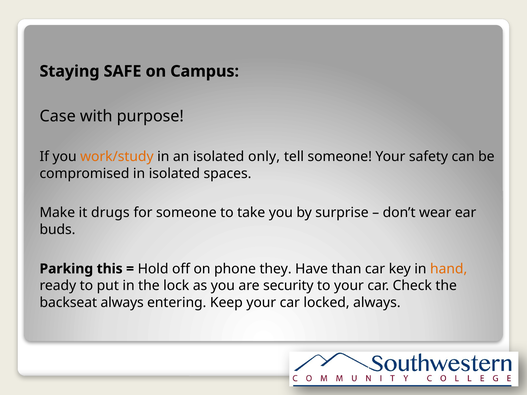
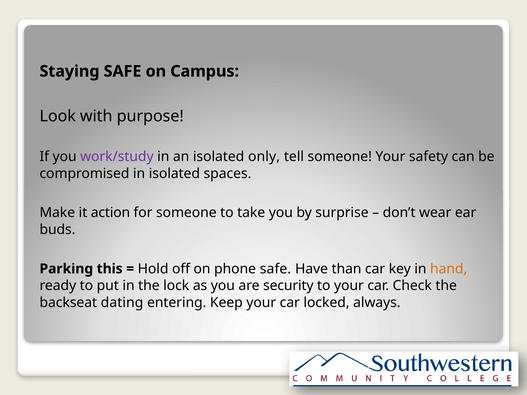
Case: Case -> Look (58, 116)
work/study colour: orange -> purple (117, 157)
drugs: drugs -> action (110, 213)
phone they: they -> safe (275, 269)
backseat always: always -> dating (122, 303)
